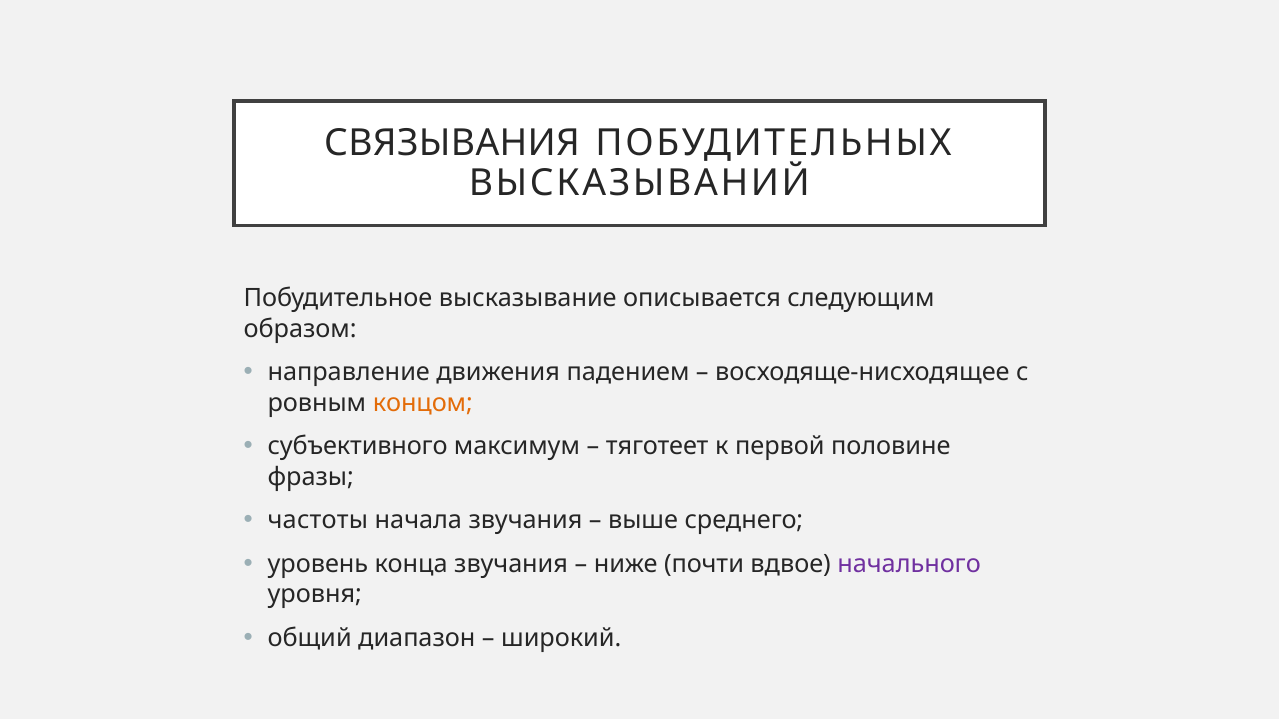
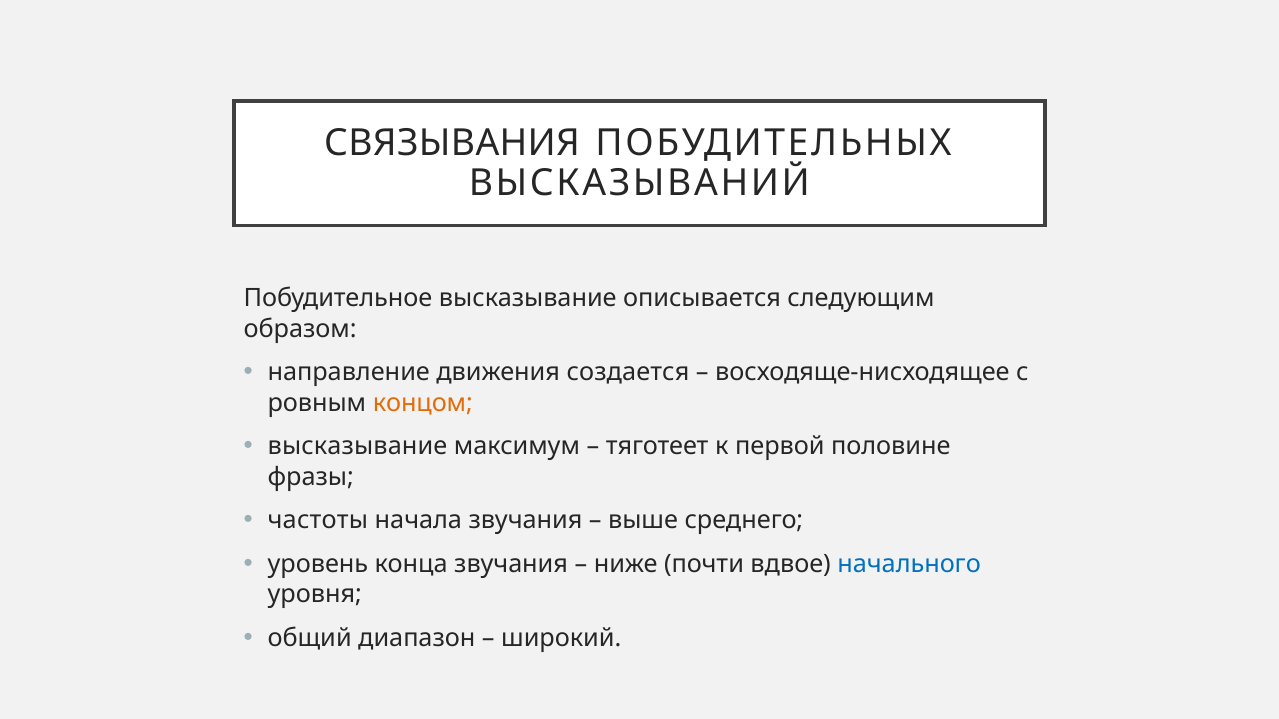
падением: падением -> создается (628, 373)
субъективного: субъективного -> высказывание (358, 447)
начального colour: purple -> blue (909, 564)
